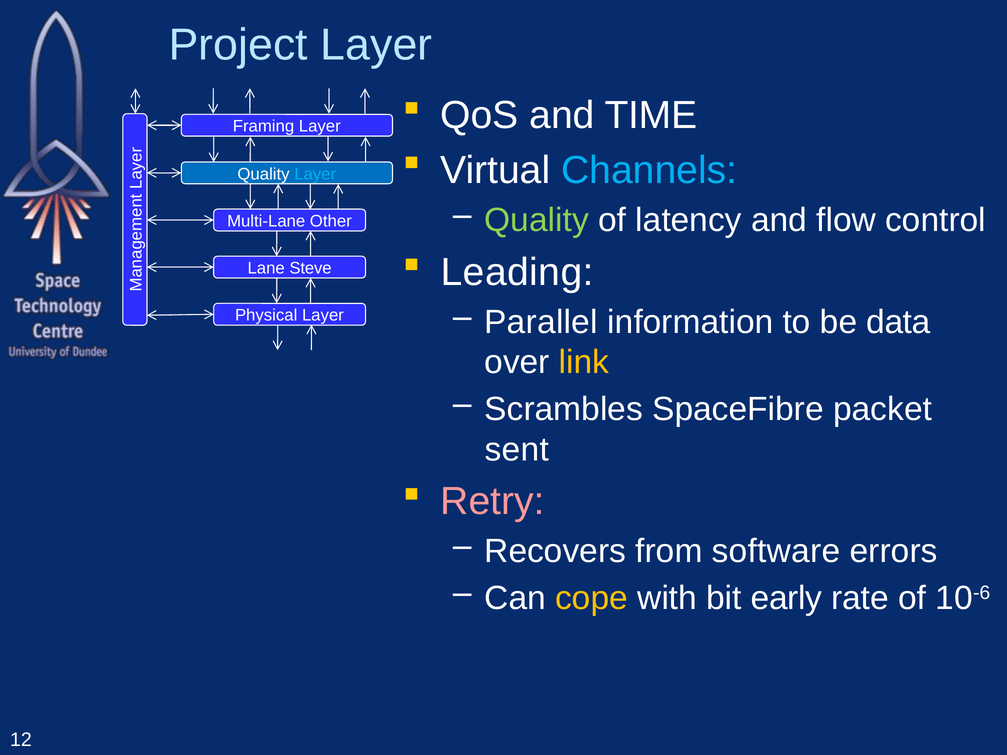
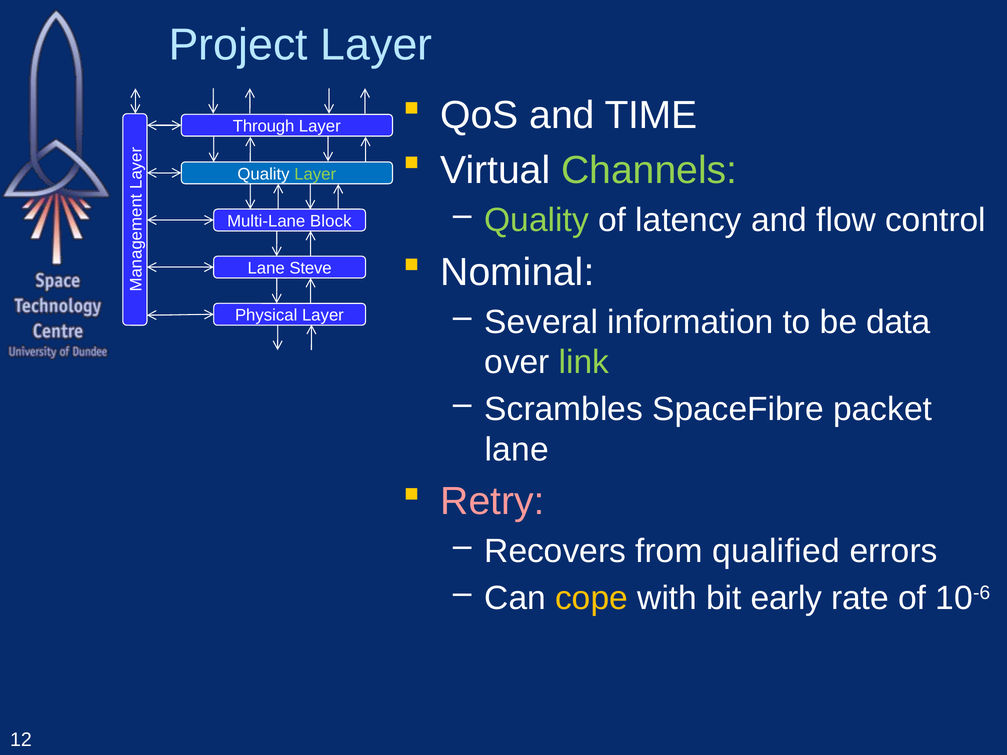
Framing: Framing -> Through (264, 126)
Channels colour: light blue -> light green (649, 170)
Layer colour: light blue -> light green (315, 174)
Other: Other -> Block (331, 221)
Leading: Leading -> Nominal (517, 272)
Parallel: Parallel -> Several (541, 322)
link colour: yellow -> light green (584, 362)
sent: sent -> lane (517, 450)
software: software -> qualified (776, 552)
